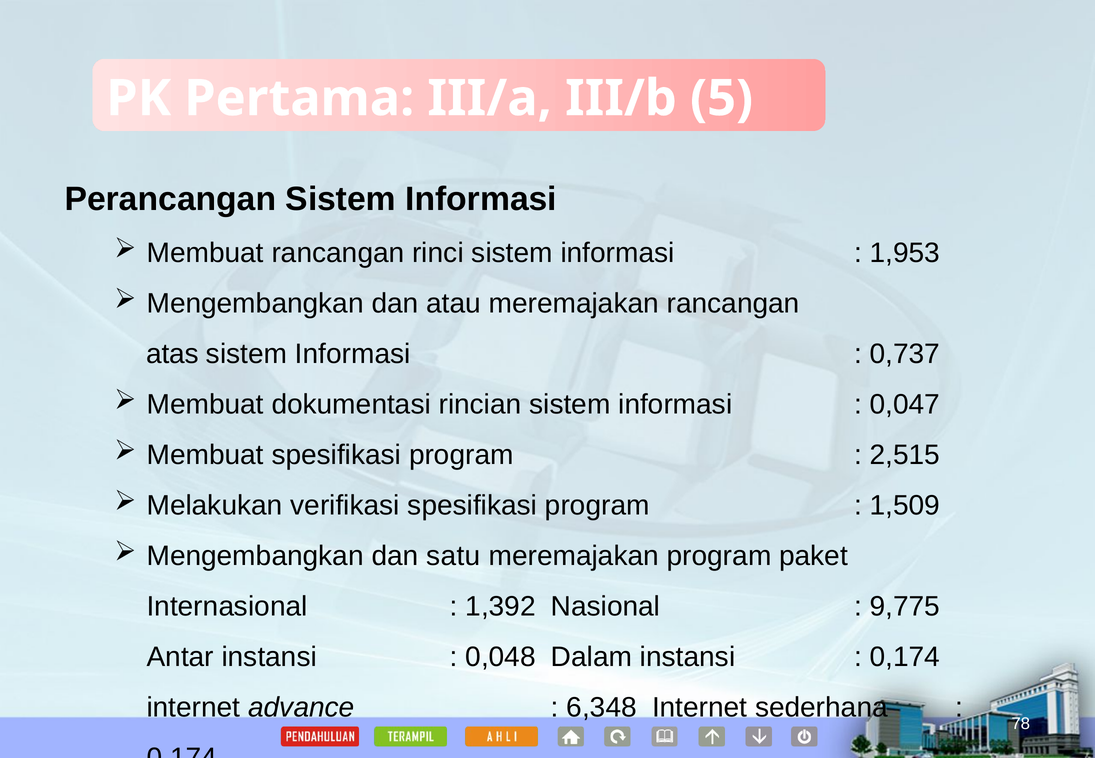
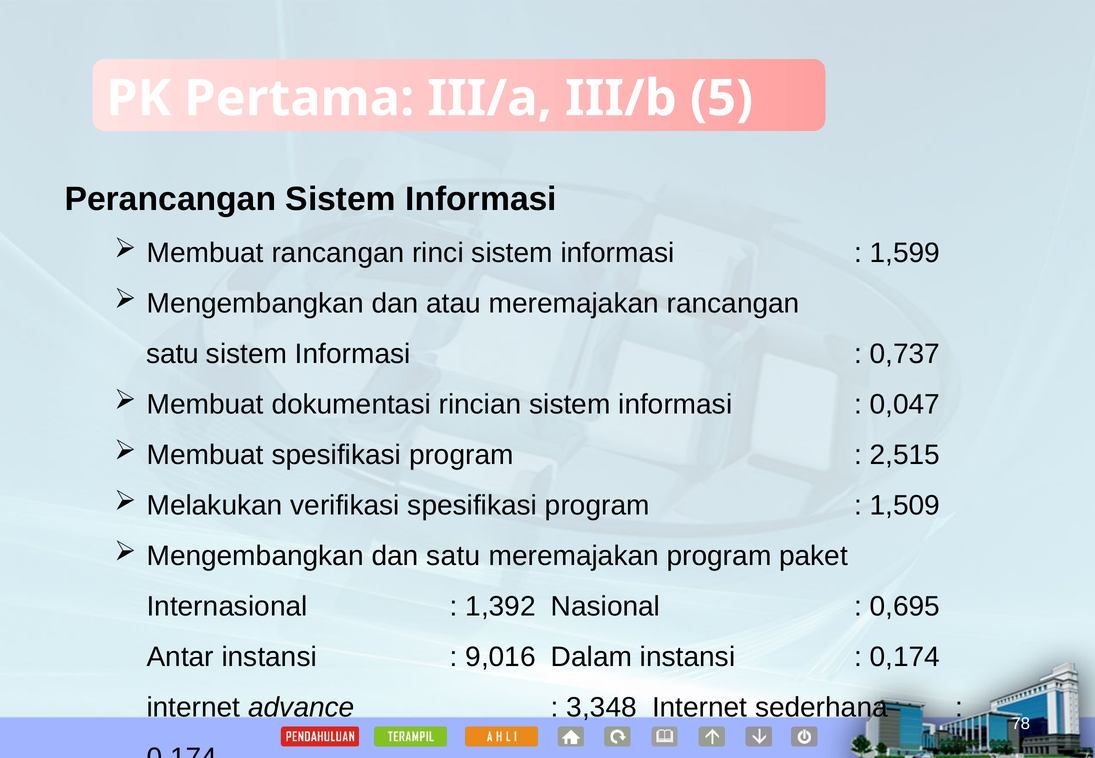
1,953: 1,953 -> 1,599 (905, 253)
atas: atas -> satu (173, 354)
9,775: 9,775 -> 0,695 (905, 607)
0,048: 0,048 -> 9,016 (501, 657)
6,348: 6,348 -> 3,348 (602, 708)
